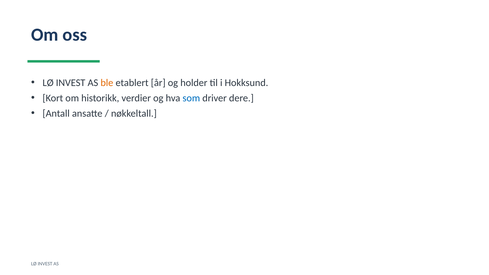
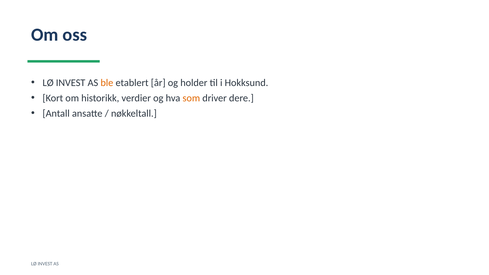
som colour: blue -> orange (191, 98)
